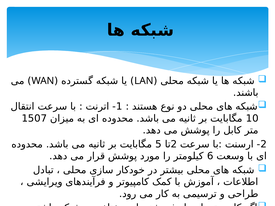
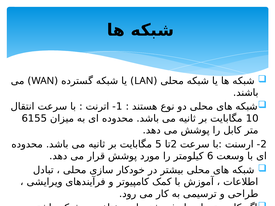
1507: 1507 -> 6155 (34, 119)
